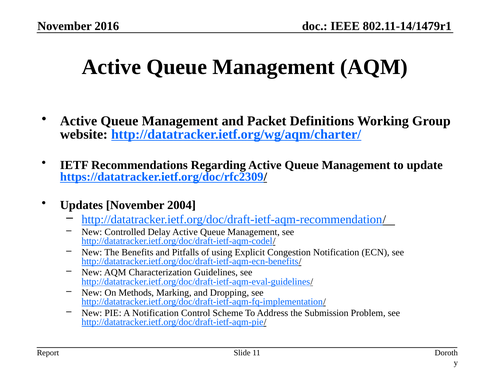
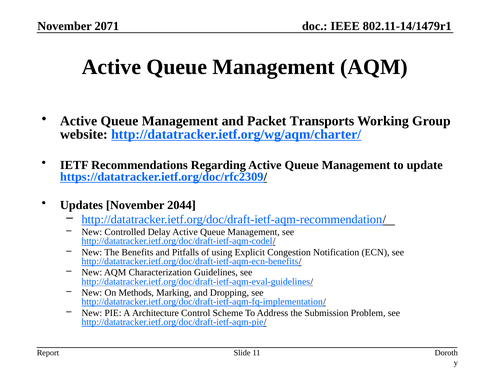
2016: 2016 -> 2071 (107, 26)
Definitions: Definitions -> Transports (322, 121)
2004: 2004 -> 2044 (182, 205)
A Notification: Notification -> Architecture (155, 312)
